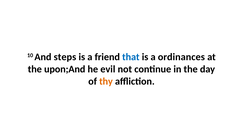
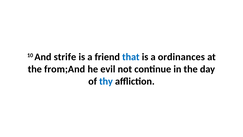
steps: steps -> strife (65, 57)
upon;And: upon;And -> from;And (65, 69)
thy colour: orange -> blue (106, 81)
